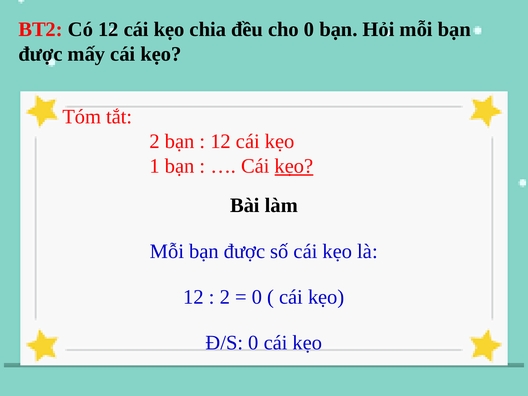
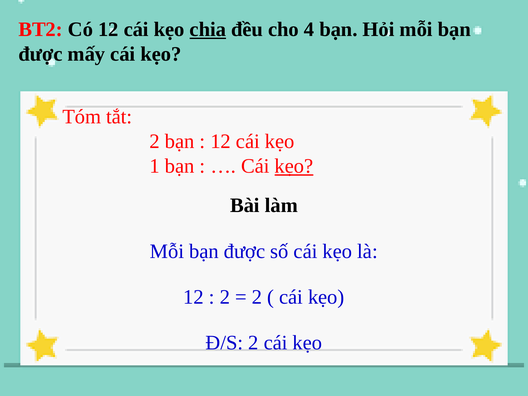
chia underline: none -> present (208, 30)
cho 0: 0 -> 4 (309, 30)
0: 0 -> 2 (257, 297)
Đ/S 0: 0 -> 2 (253, 343)
